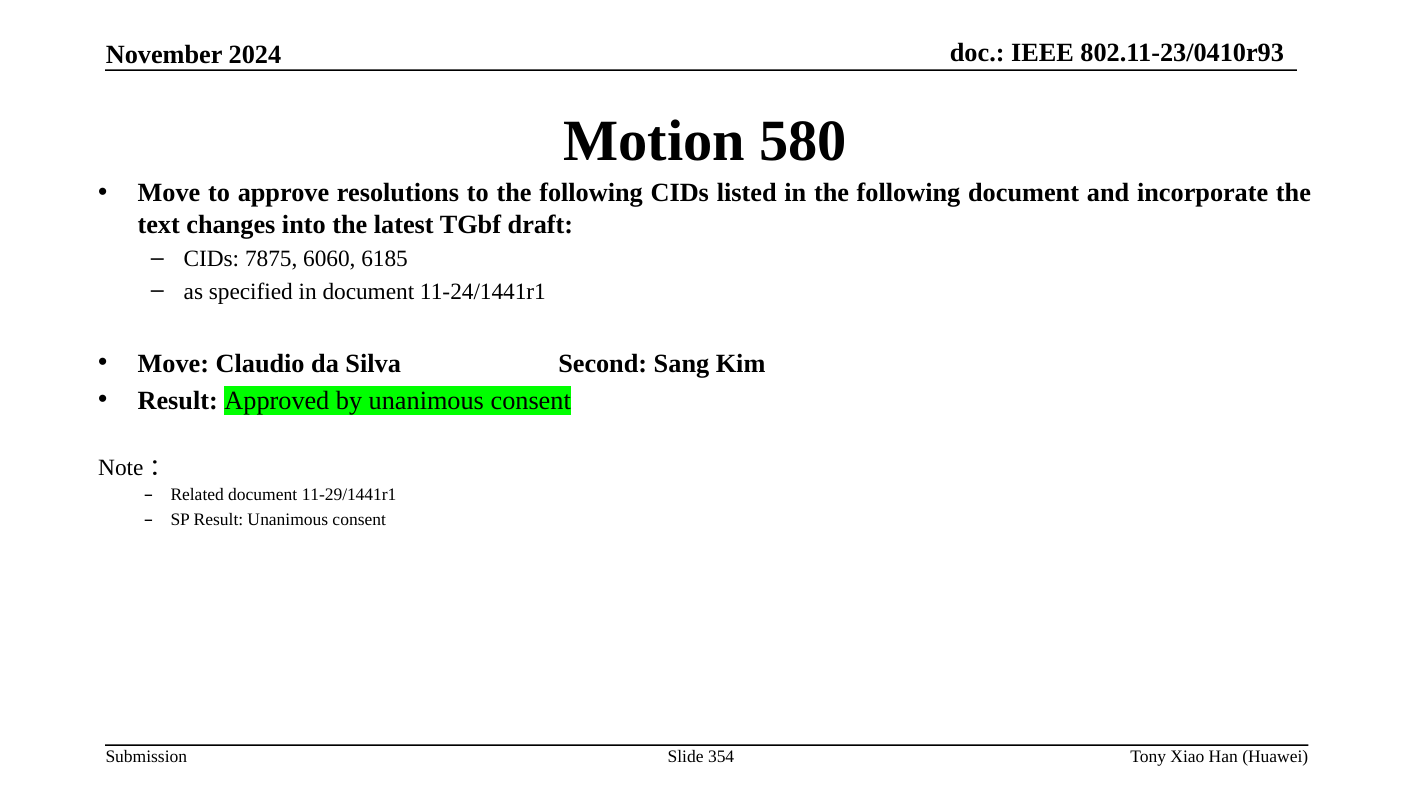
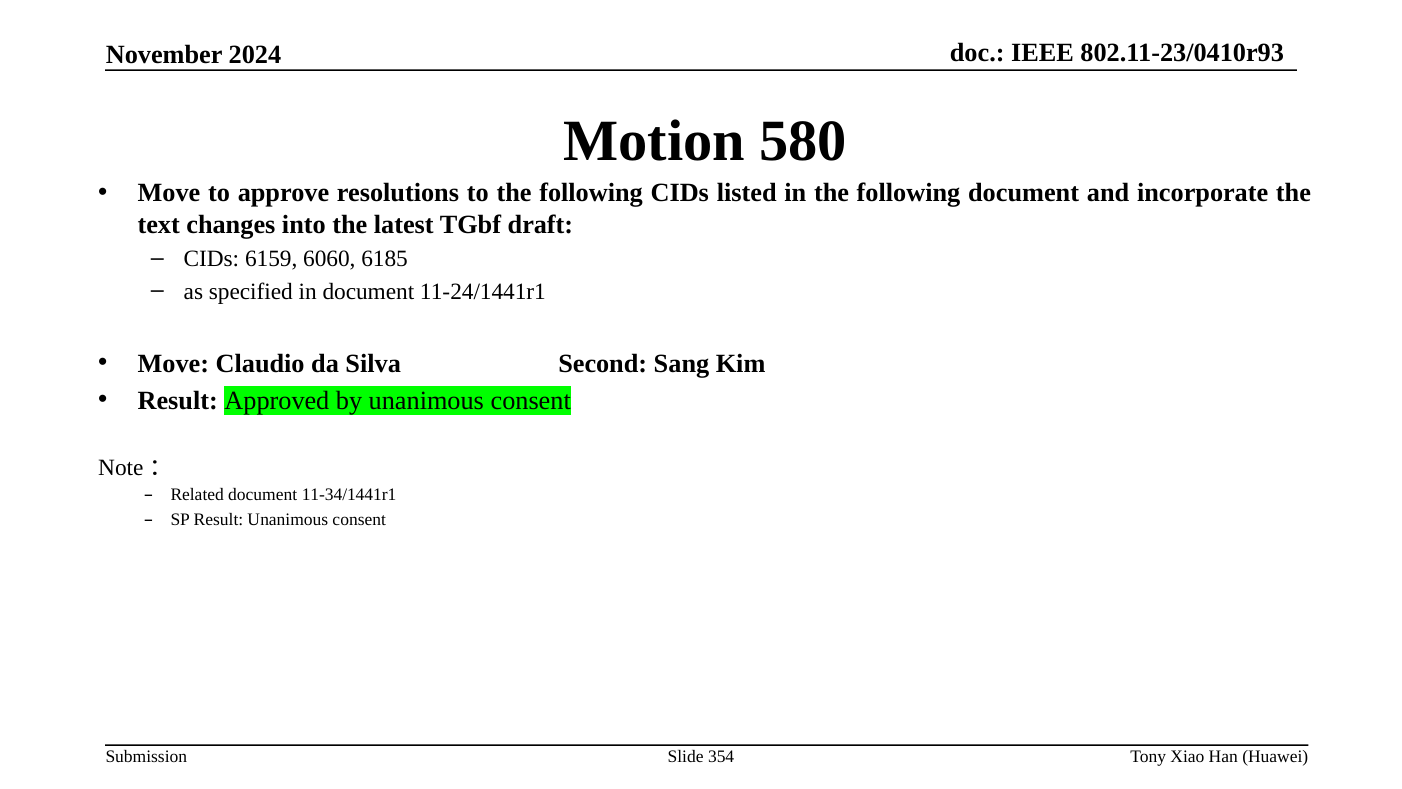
7875: 7875 -> 6159 (271, 259)
11-29/1441r1: 11-29/1441r1 -> 11-34/1441r1 (349, 495)
